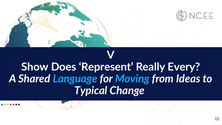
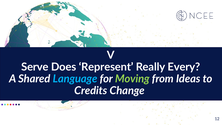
Show: Show -> Serve (35, 67)
Moving colour: light blue -> light green (132, 79)
Typical: Typical -> Credits (91, 91)
